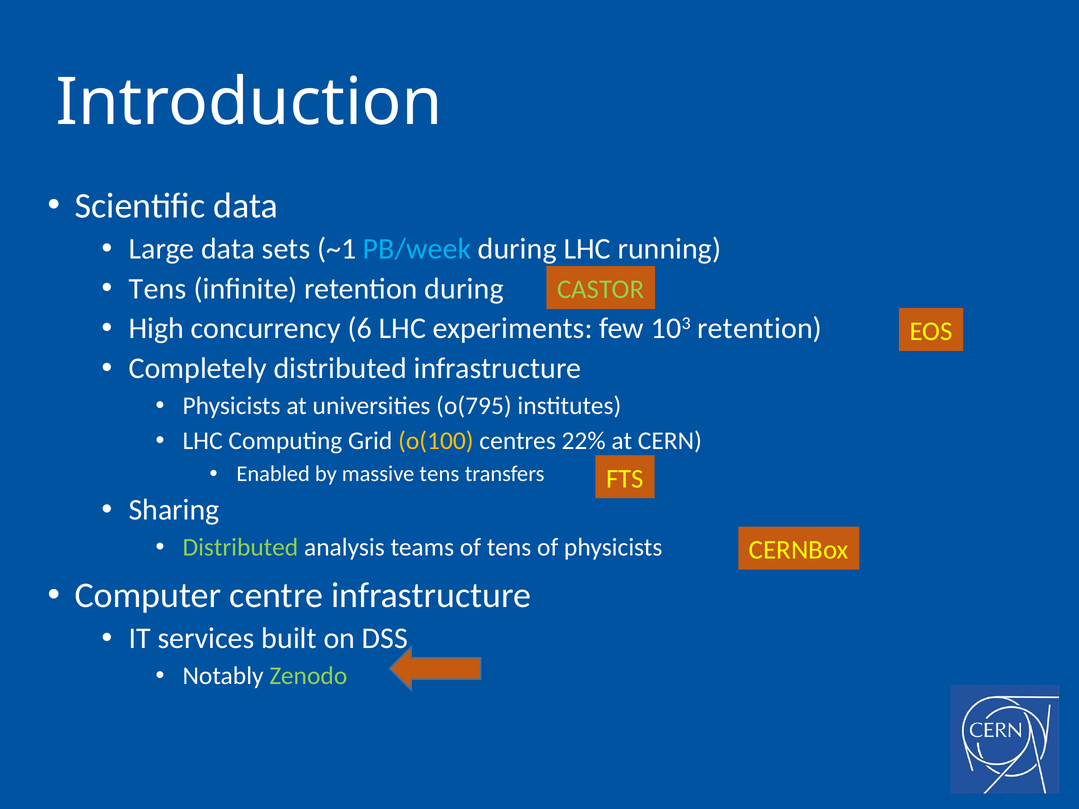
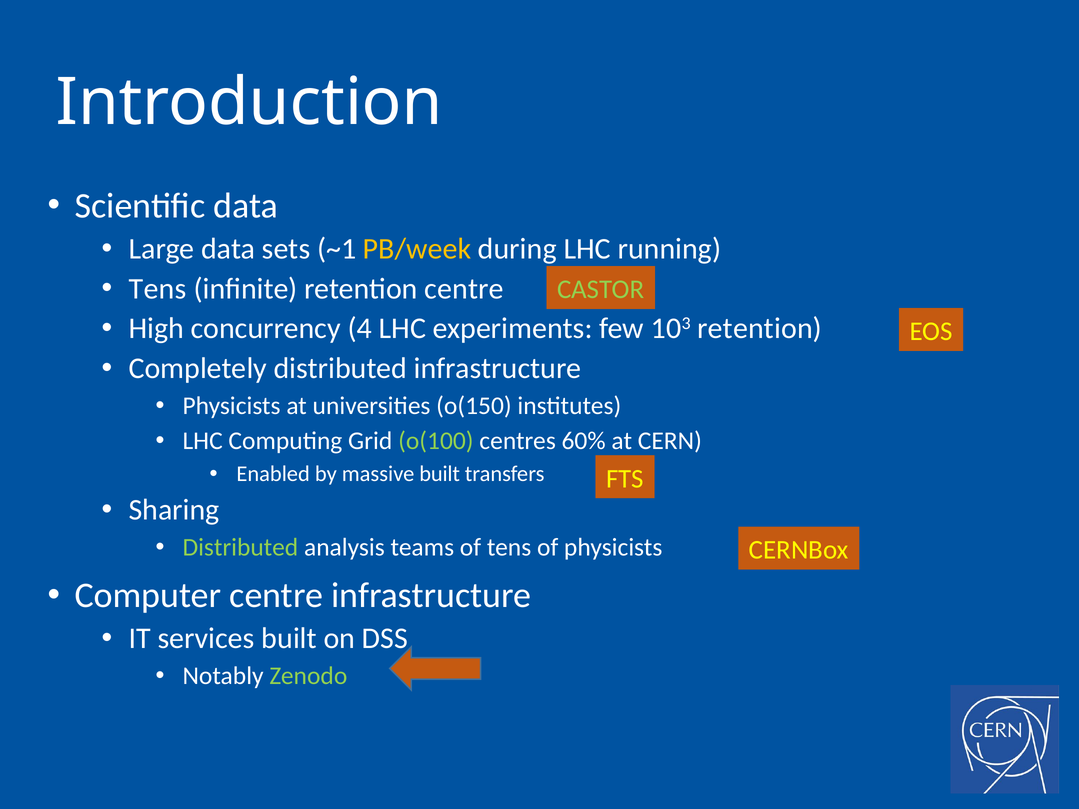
PB/week colour: light blue -> yellow (417, 249)
retention during: during -> centre (464, 289)
6: 6 -> 4 (360, 329)
o(795: o(795 -> o(150 (474, 406)
o(100 colour: yellow -> light green (436, 441)
22%: 22% -> 60% (584, 441)
massive tens: tens -> built (440, 474)
